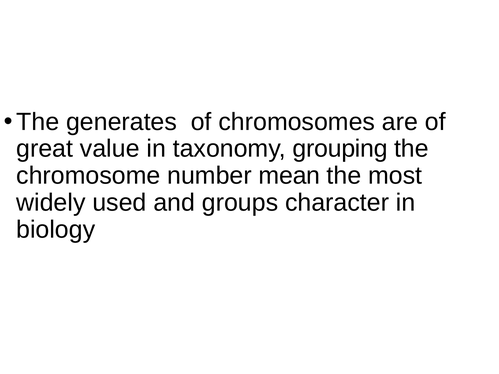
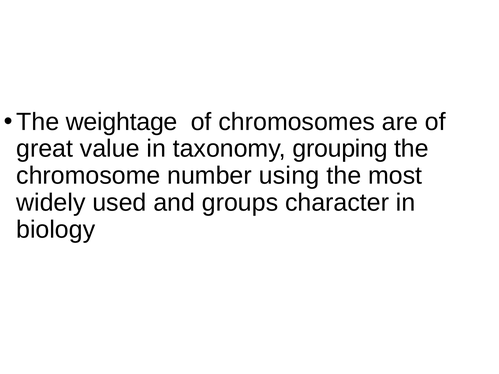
generates: generates -> weightage (122, 122)
mean: mean -> using (289, 176)
